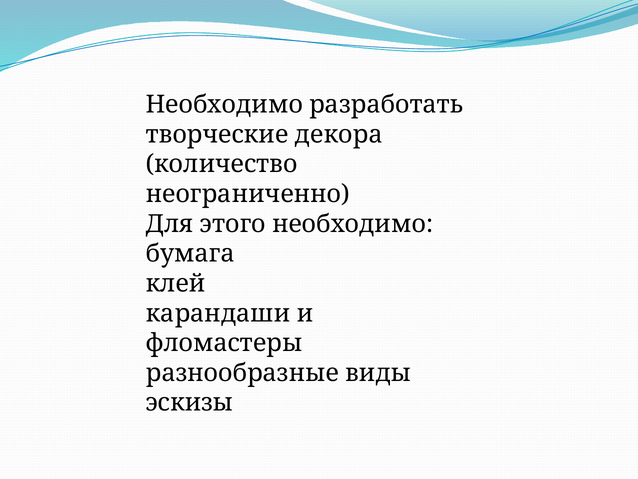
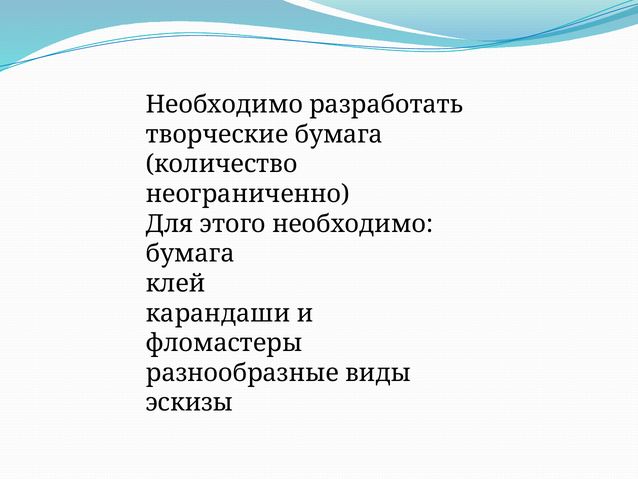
творческие декора: декора -> бумага (339, 134)
